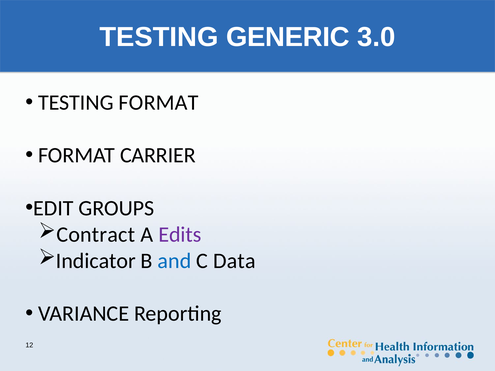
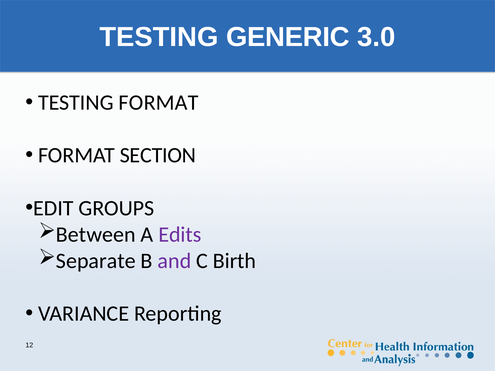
CARRIER: CARRIER -> SECTION (158, 155)
Contract: Contract -> Between (96, 235)
Indicator: Indicator -> Separate (96, 261)
and colour: blue -> purple (174, 261)
Data: Data -> Birth (235, 261)
